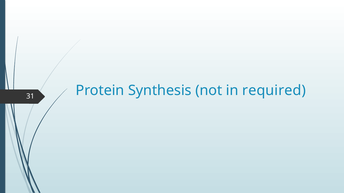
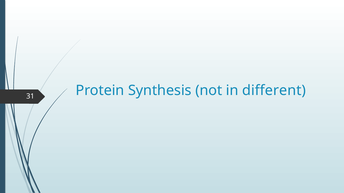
required: required -> different (274, 91)
